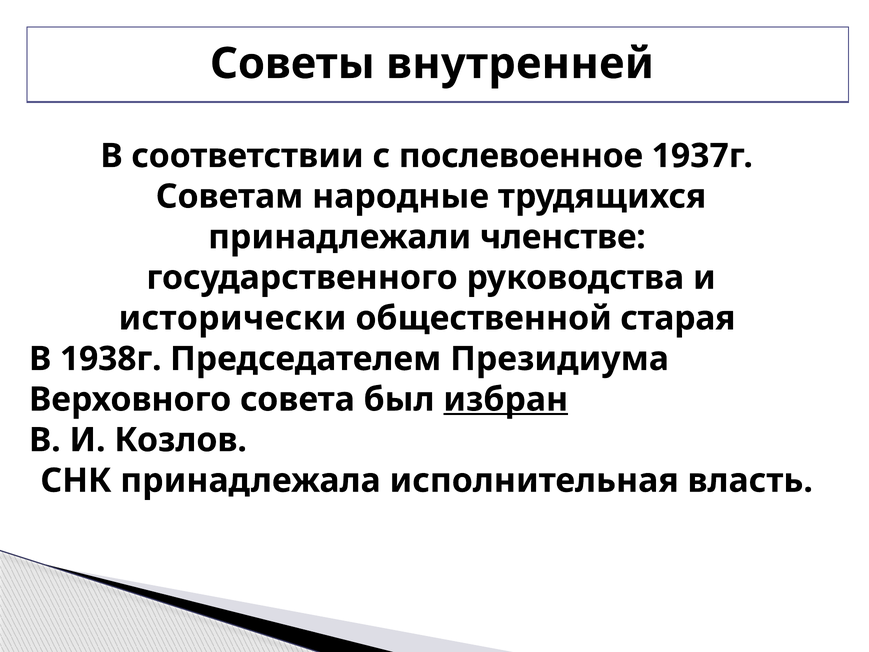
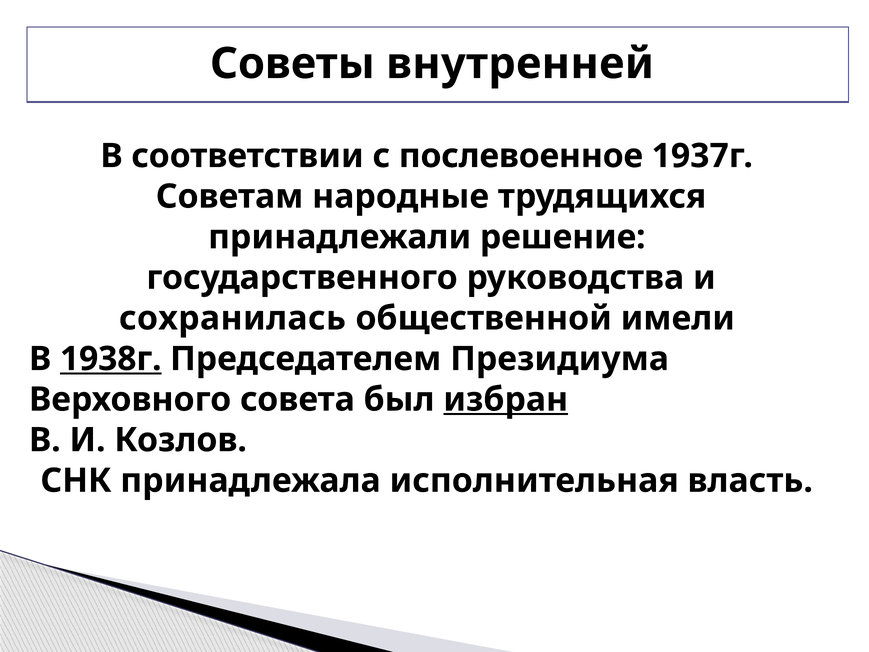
членстве: членстве -> решение (563, 237)
исторически: исторически -> сохранилась (232, 318)
старая: старая -> имели (678, 318)
1938г underline: none -> present (111, 359)
